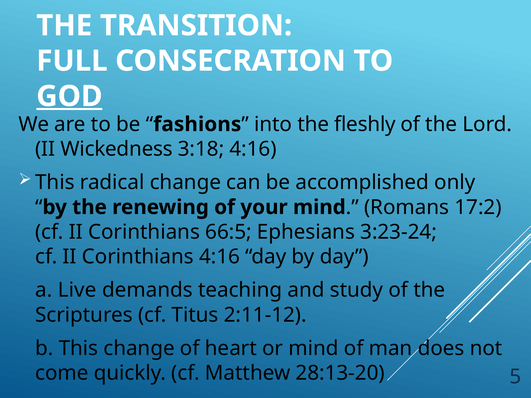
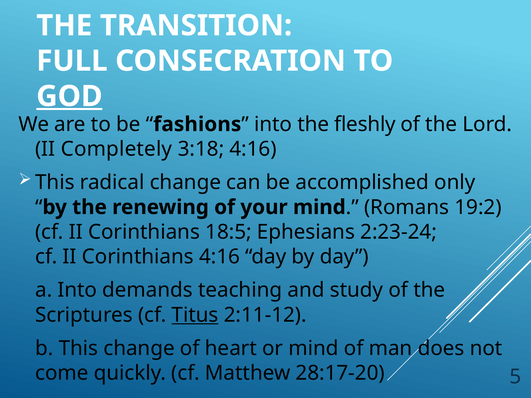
Wickedness: Wickedness -> Completely (116, 149)
17:2: 17:2 -> 19:2 (478, 207)
66:5: 66:5 -> 18:5 (228, 232)
3:23-24: 3:23-24 -> 2:23-24 (399, 232)
a Live: Live -> Into (77, 290)
Titus underline: none -> present (195, 315)
28:13-20: 28:13-20 -> 28:17-20 (340, 373)
